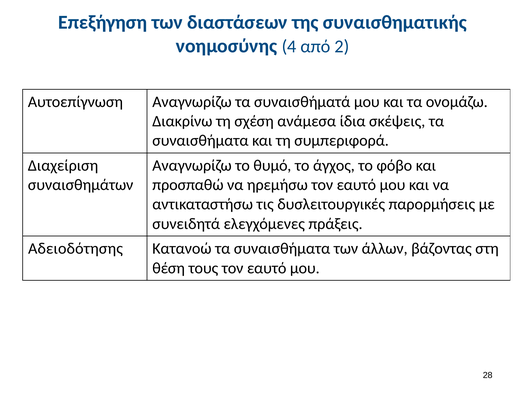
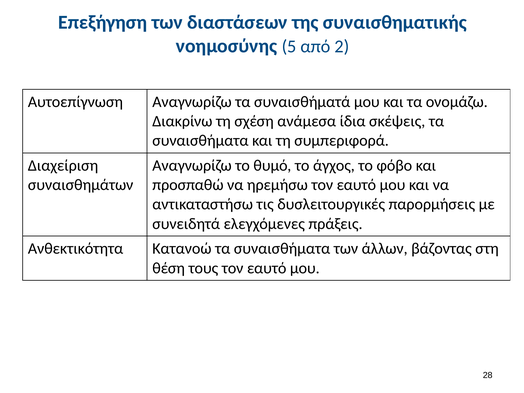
4: 4 -> 5 (289, 47)
Αδειοδότησης: Αδειοδότησης -> Ανθεκτικότητα (76, 249)
